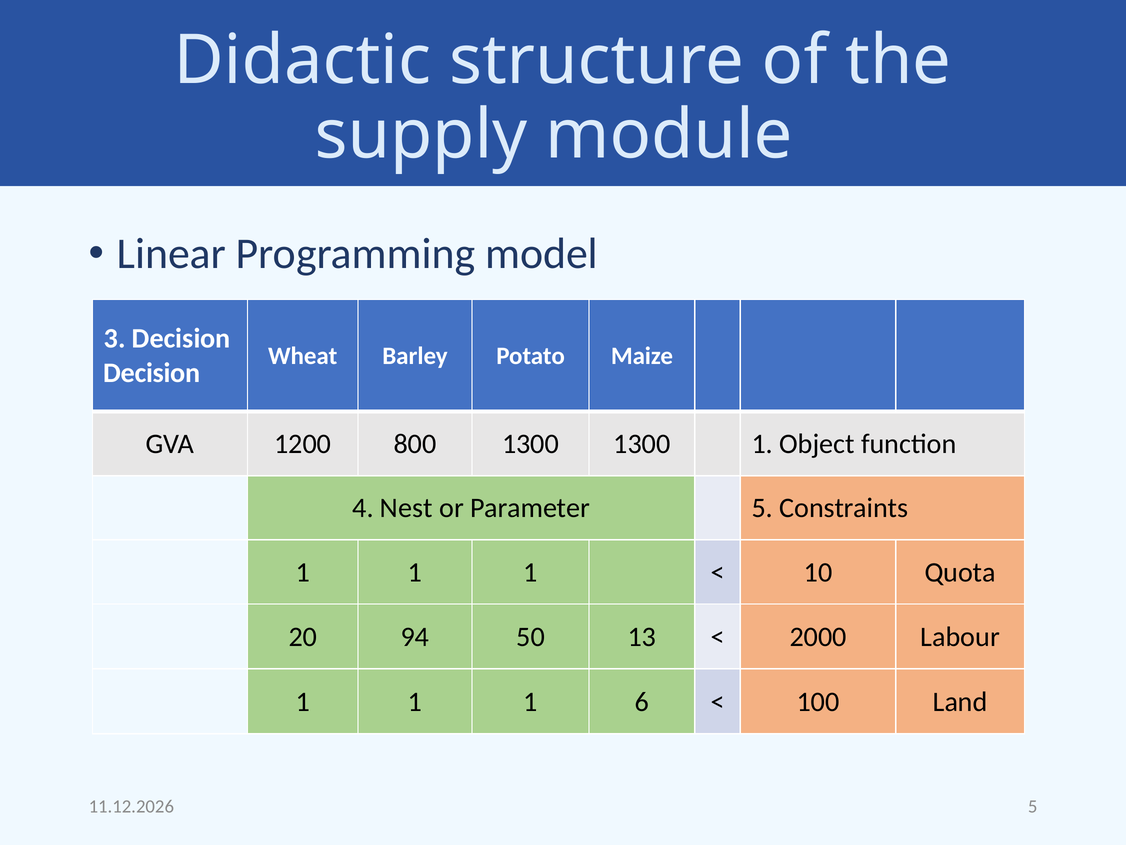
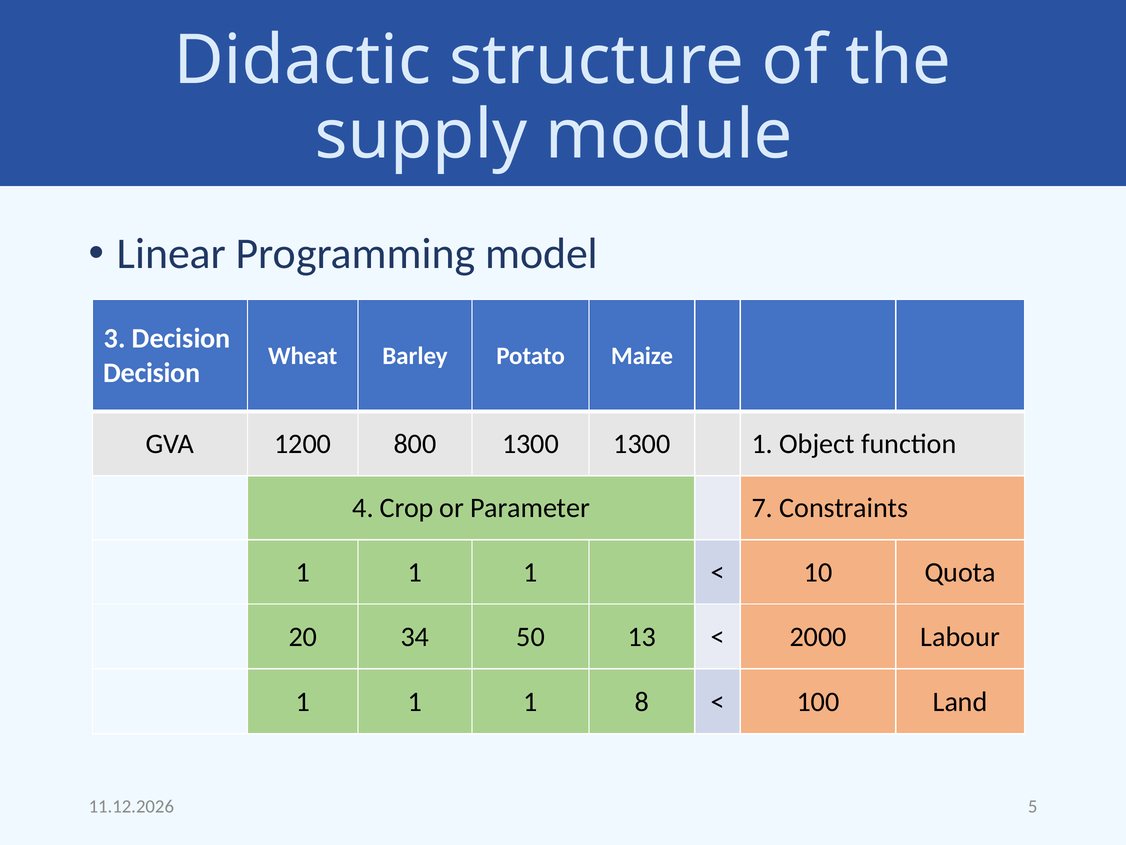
Nest: Nest -> Crop (407, 508)
Parameter 5: 5 -> 7 (762, 508)
94: 94 -> 34 (415, 636)
6: 6 -> 8 (642, 701)
